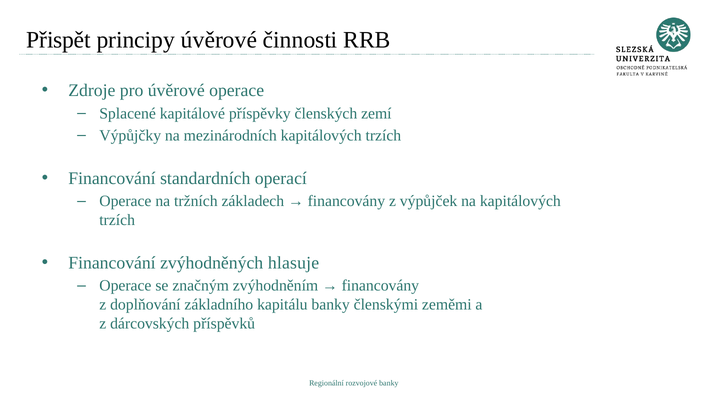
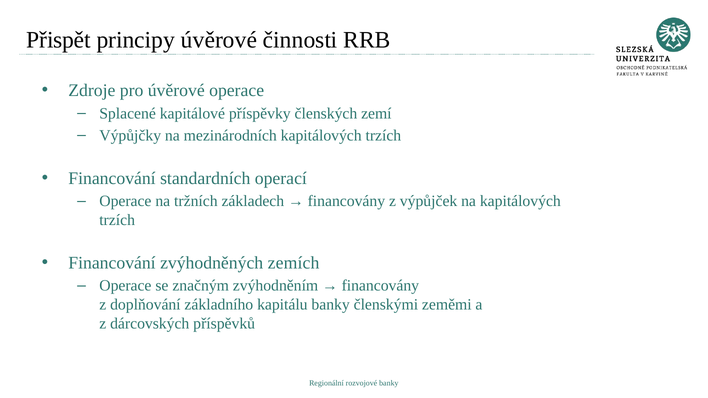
hlasuje: hlasuje -> zemích (294, 263)
